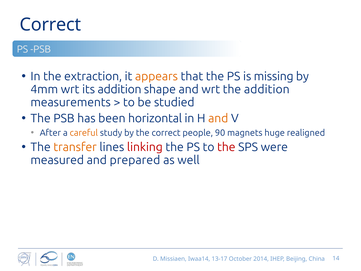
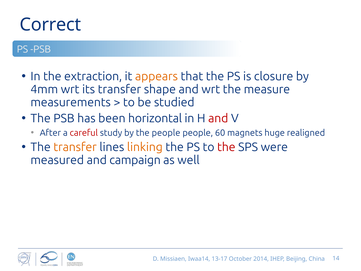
missing: missing -> closure (274, 76)
its addition: addition -> transfer (119, 89)
the addition: addition -> measure (267, 89)
and colour: orange -> red (218, 118)
careful colour: orange -> red (84, 133)
the correct: correct -> people (166, 133)
90: 90 -> 60 (220, 133)
linking colour: red -> orange (145, 147)
prepared: prepared -> campaign (135, 160)
